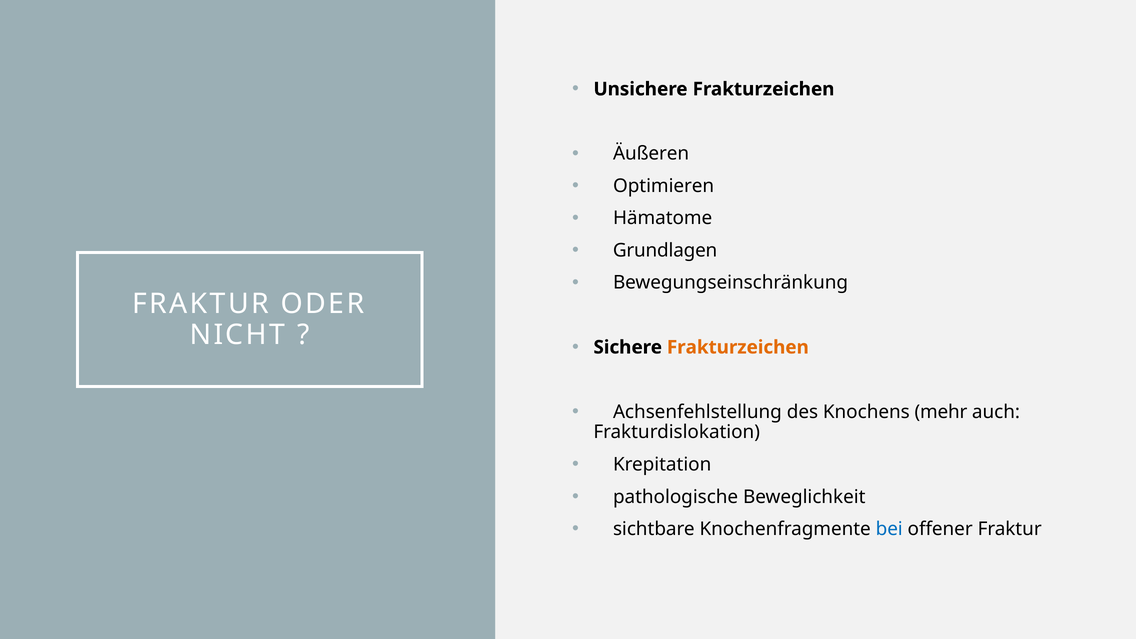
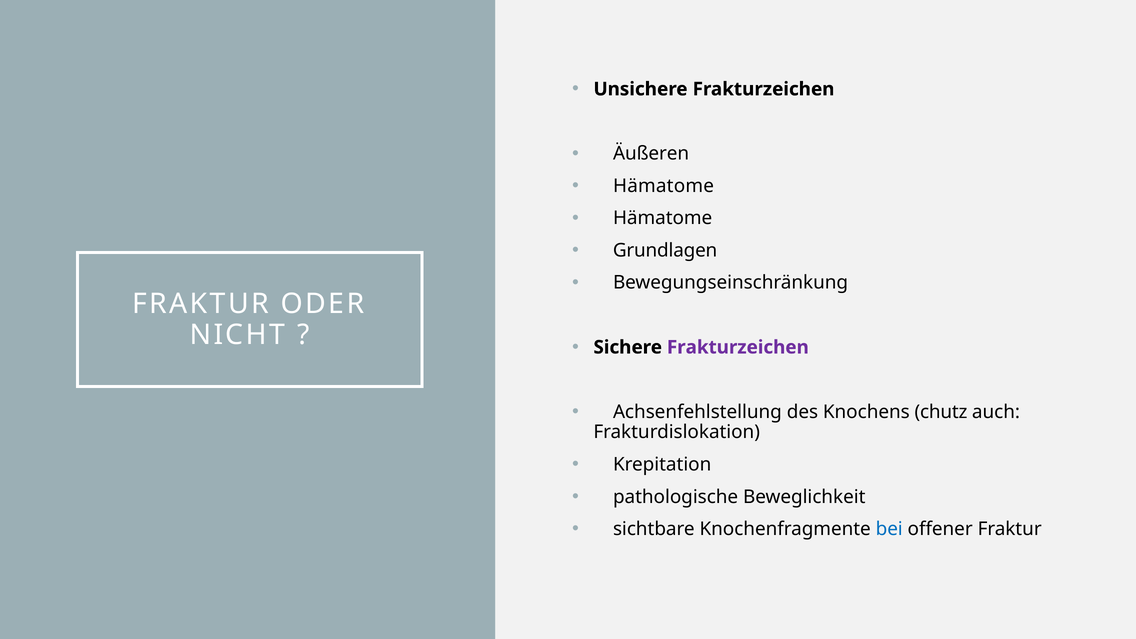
Optimieren: Optimieren -> Hämatome (663, 186)
Frakturzeichen colour: orange -> purple (738, 347)
mehr: mehr -> chutz (941, 412)
